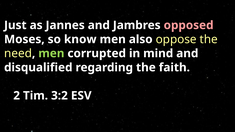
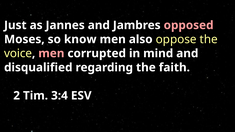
need: need -> voice (18, 53)
men colour: light green -> pink (51, 53)
3:2: 3:2 -> 3:4 (59, 96)
